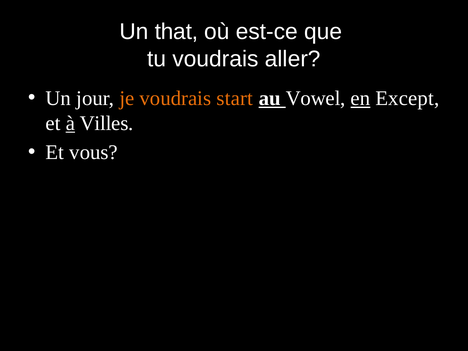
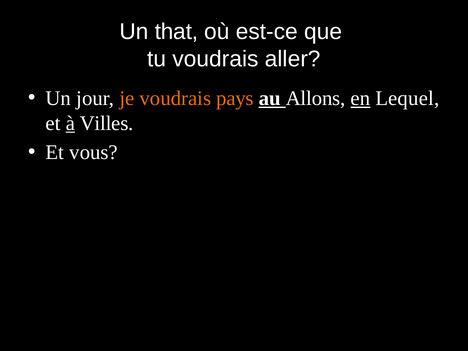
start: start -> pays (235, 98)
Vowel: Vowel -> Allons (316, 98)
Except: Except -> Lequel (407, 98)
